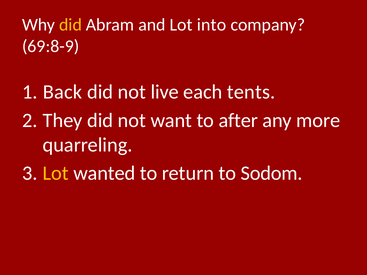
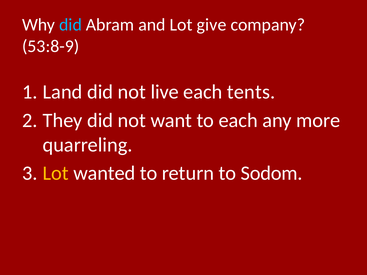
did colour: yellow -> light blue (70, 25)
into: into -> give (212, 25)
69:8-9: 69:8-9 -> 53:8-9 (51, 46)
Back: Back -> Land (63, 92)
to after: after -> each (238, 120)
